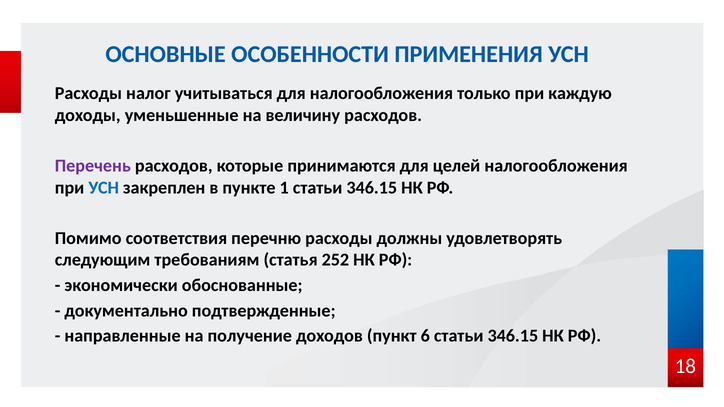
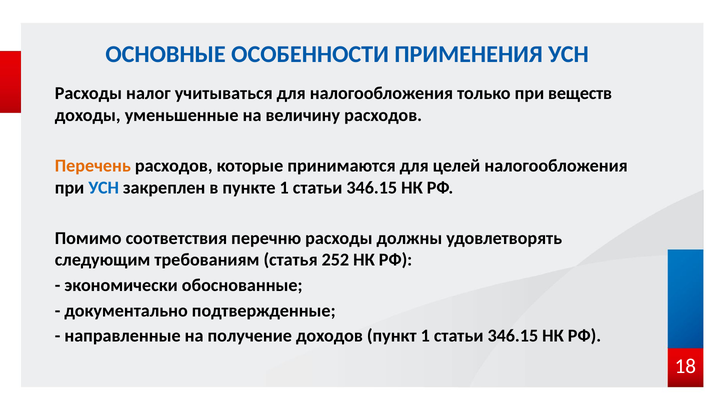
каждую: каждую -> веществ (580, 94)
Перечень colour: purple -> orange (93, 166)
пункт 6: 6 -> 1 (425, 336)
